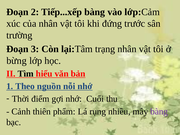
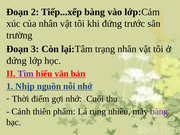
bừng: bừng -> đứng (17, 61)
Tìm colour: black -> purple (26, 74)
Theo: Theo -> Nhịp (25, 86)
